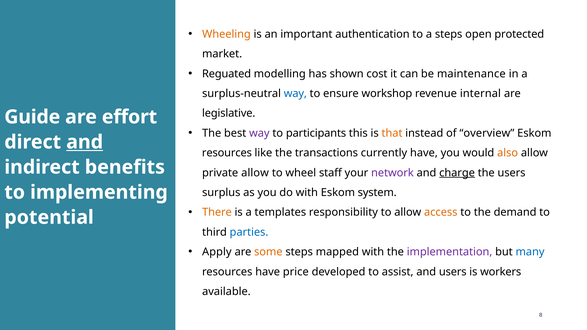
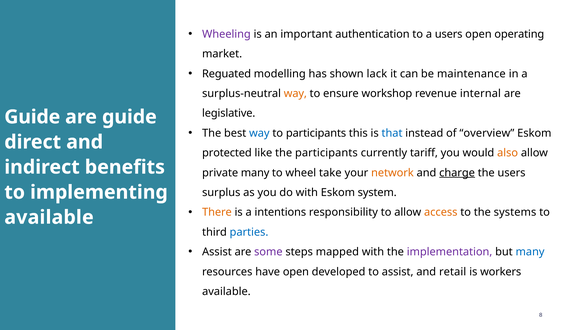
Wheeling colour: orange -> purple (226, 34)
a steps: steps -> users (449, 34)
protected: protected -> operating (519, 34)
cost: cost -> lack (377, 74)
way colour: blue -> orange (295, 94)
are effort: effort -> guide (129, 117)
way colour: purple -> blue (259, 133)
that colour: orange -> blue (392, 133)
and underline: present -> none (85, 142)
resources: resources -> protected (227, 153)
the transactions: transactions -> participants (326, 153)
currently have: have -> tariff (424, 153)
private allow: allow -> many (255, 173)
staff: staff -> take (330, 173)
network colour: purple -> orange (392, 173)
templates: templates -> intentions (280, 212)
demand: demand -> systems (515, 212)
potential: potential -> available (49, 217)
Apply: Apply -> Assist (217, 252)
some colour: orange -> purple (268, 252)
have price: price -> open (296, 272)
and users: users -> retail (453, 272)
